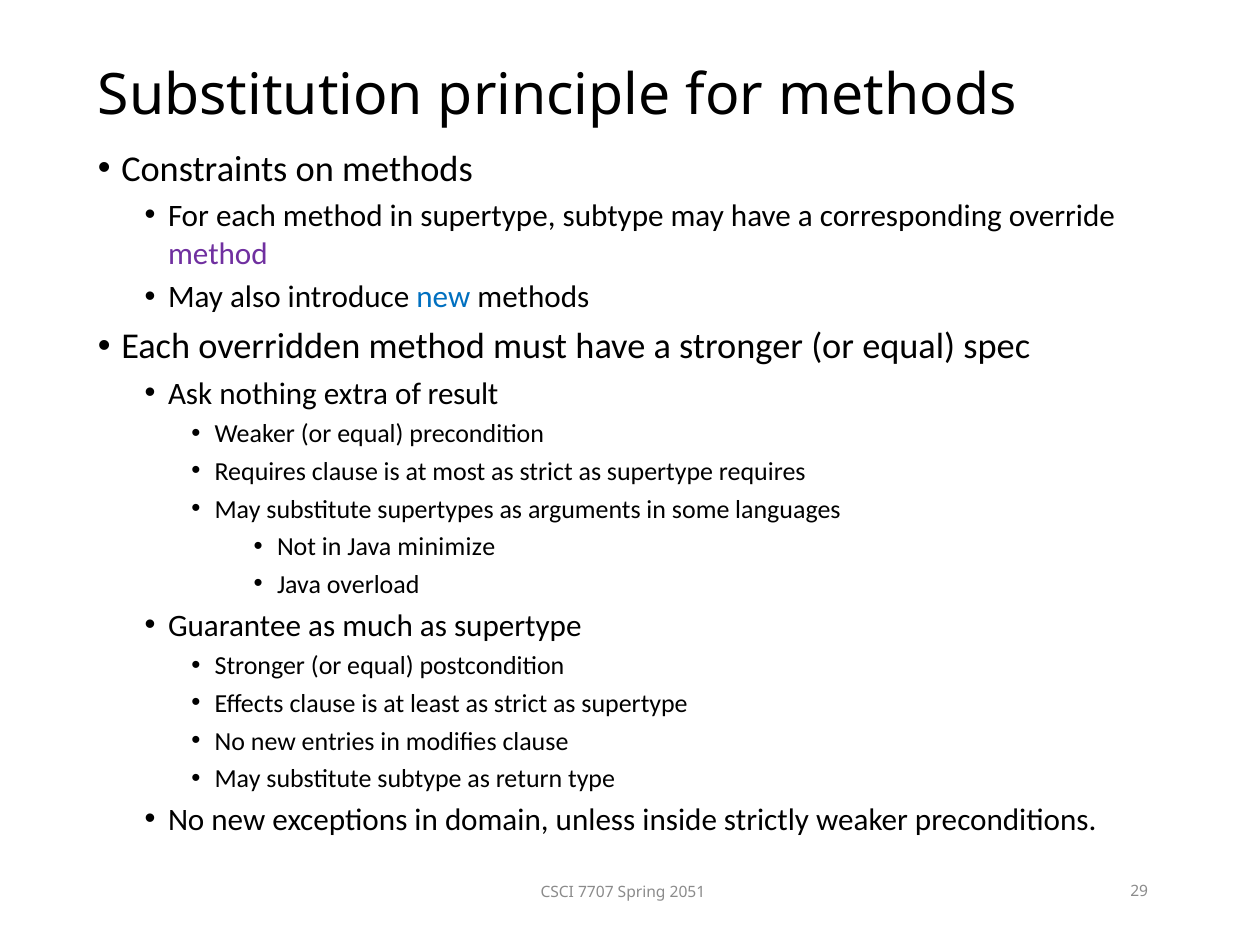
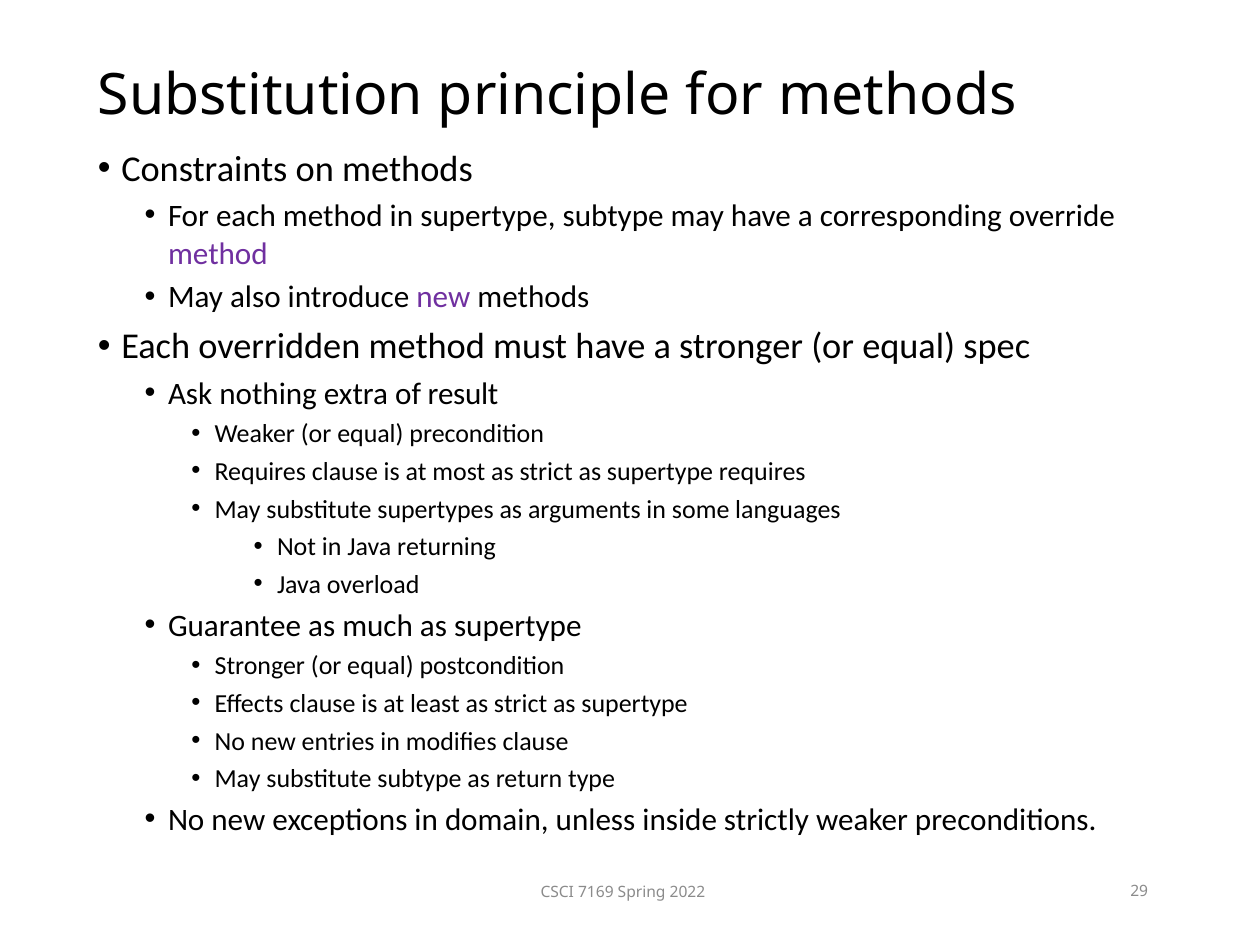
new colour: blue -> purple (443, 297)
minimize: minimize -> returning (446, 547)
7707: 7707 -> 7169 (596, 892)
2051: 2051 -> 2022 (687, 892)
